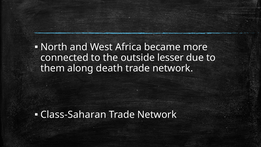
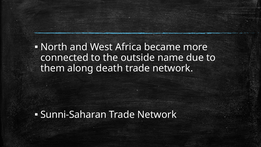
lesser: lesser -> name (171, 58)
Class-Saharan: Class-Saharan -> Sunni-Saharan (73, 115)
